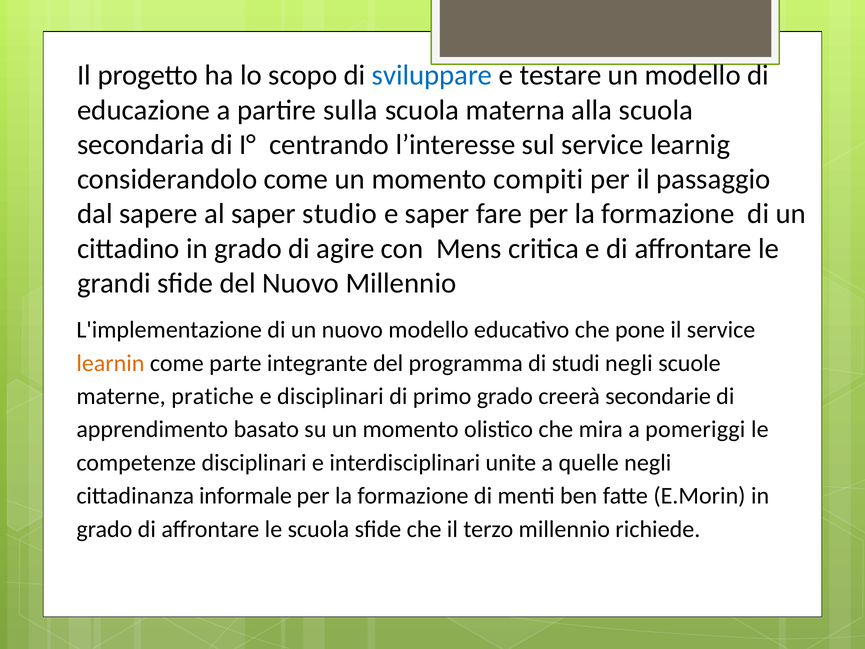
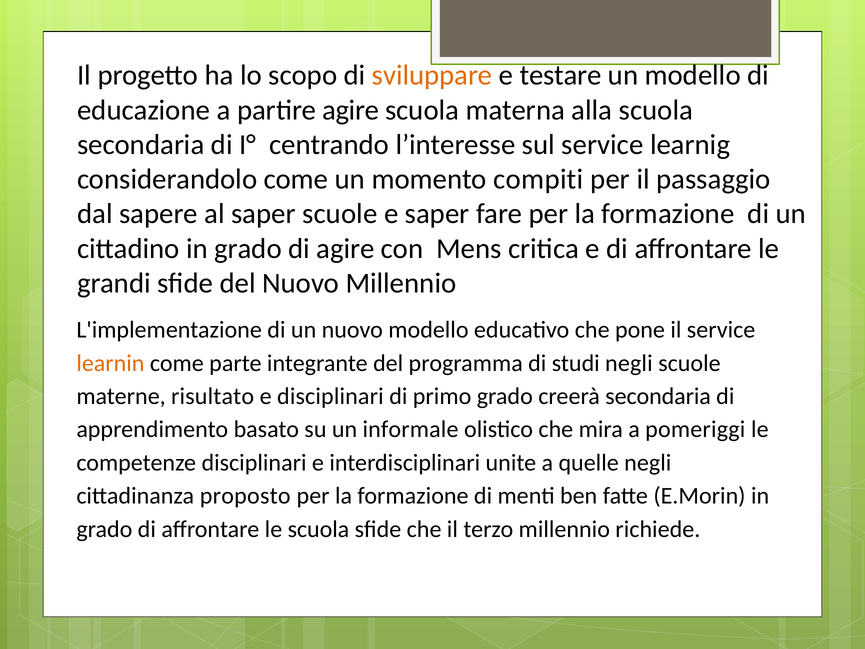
sviluppare colour: blue -> orange (432, 75)
partire sulla: sulla -> agire (351, 110)
saper studio: studio -> scuole (340, 214)
pratiche: pratiche -> risultato (213, 396)
creerà secondarie: secondarie -> secondaria (658, 396)
su un momento: momento -> informale (411, 429)
informale: informale -> proposto (245, 496)
